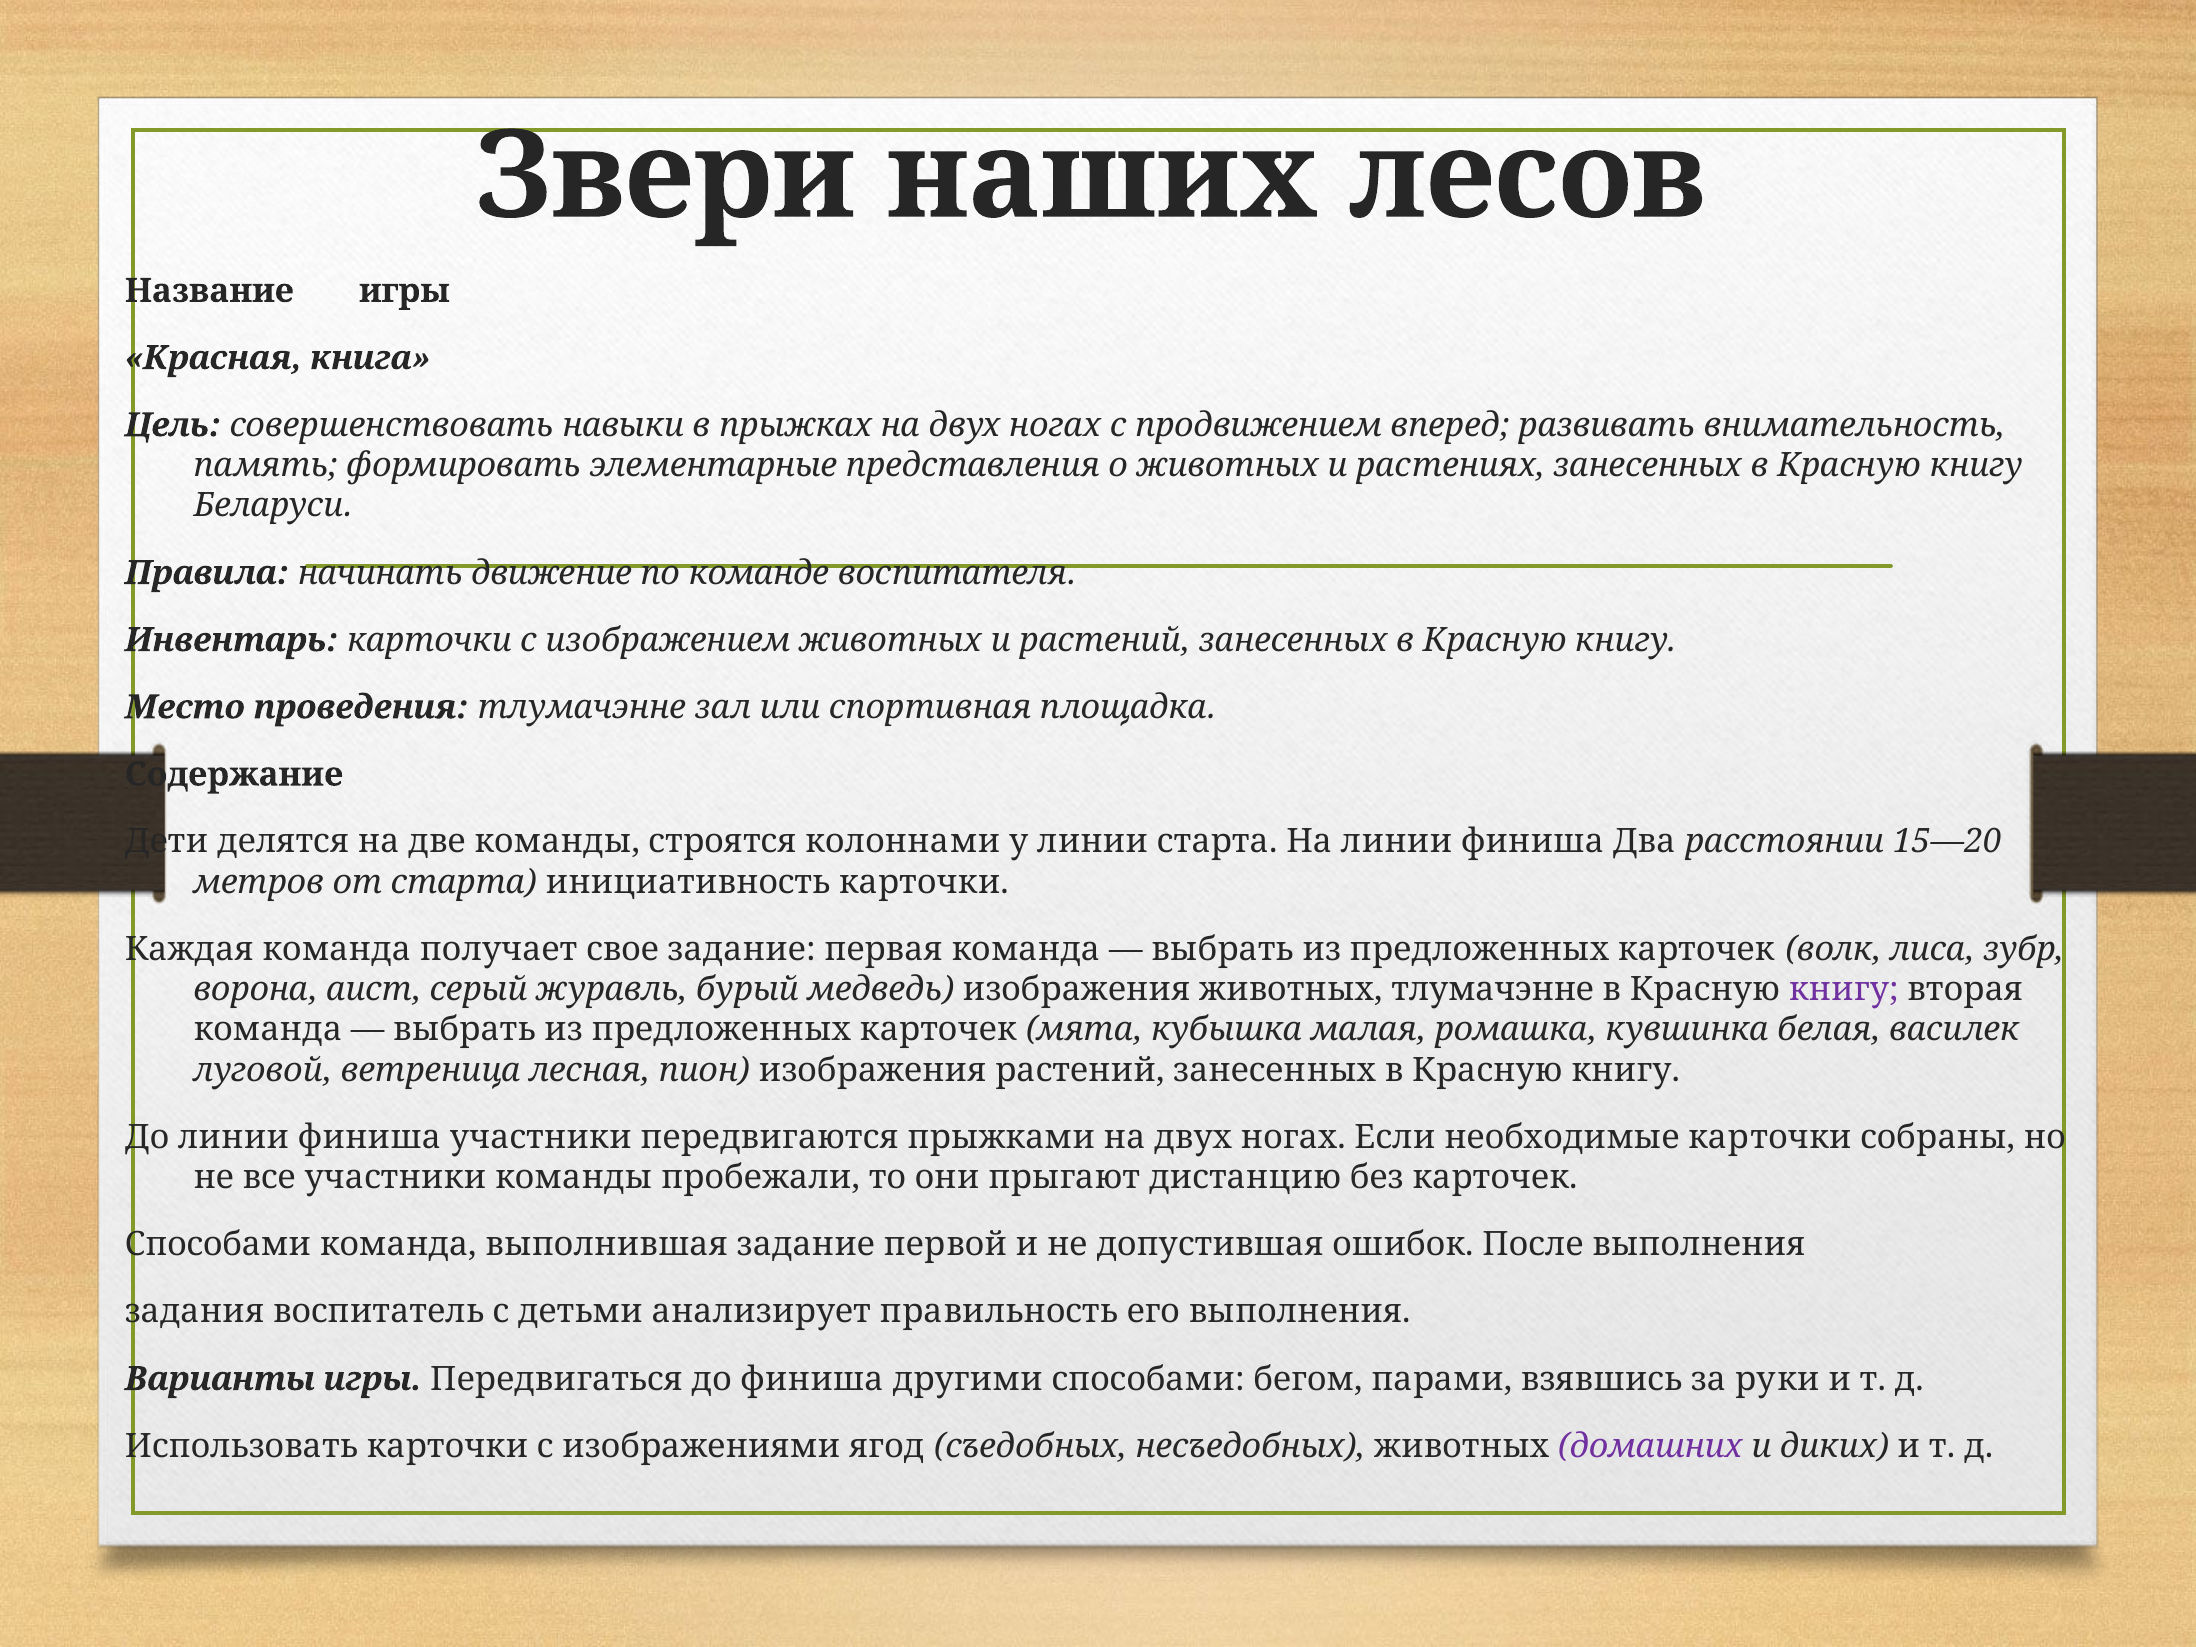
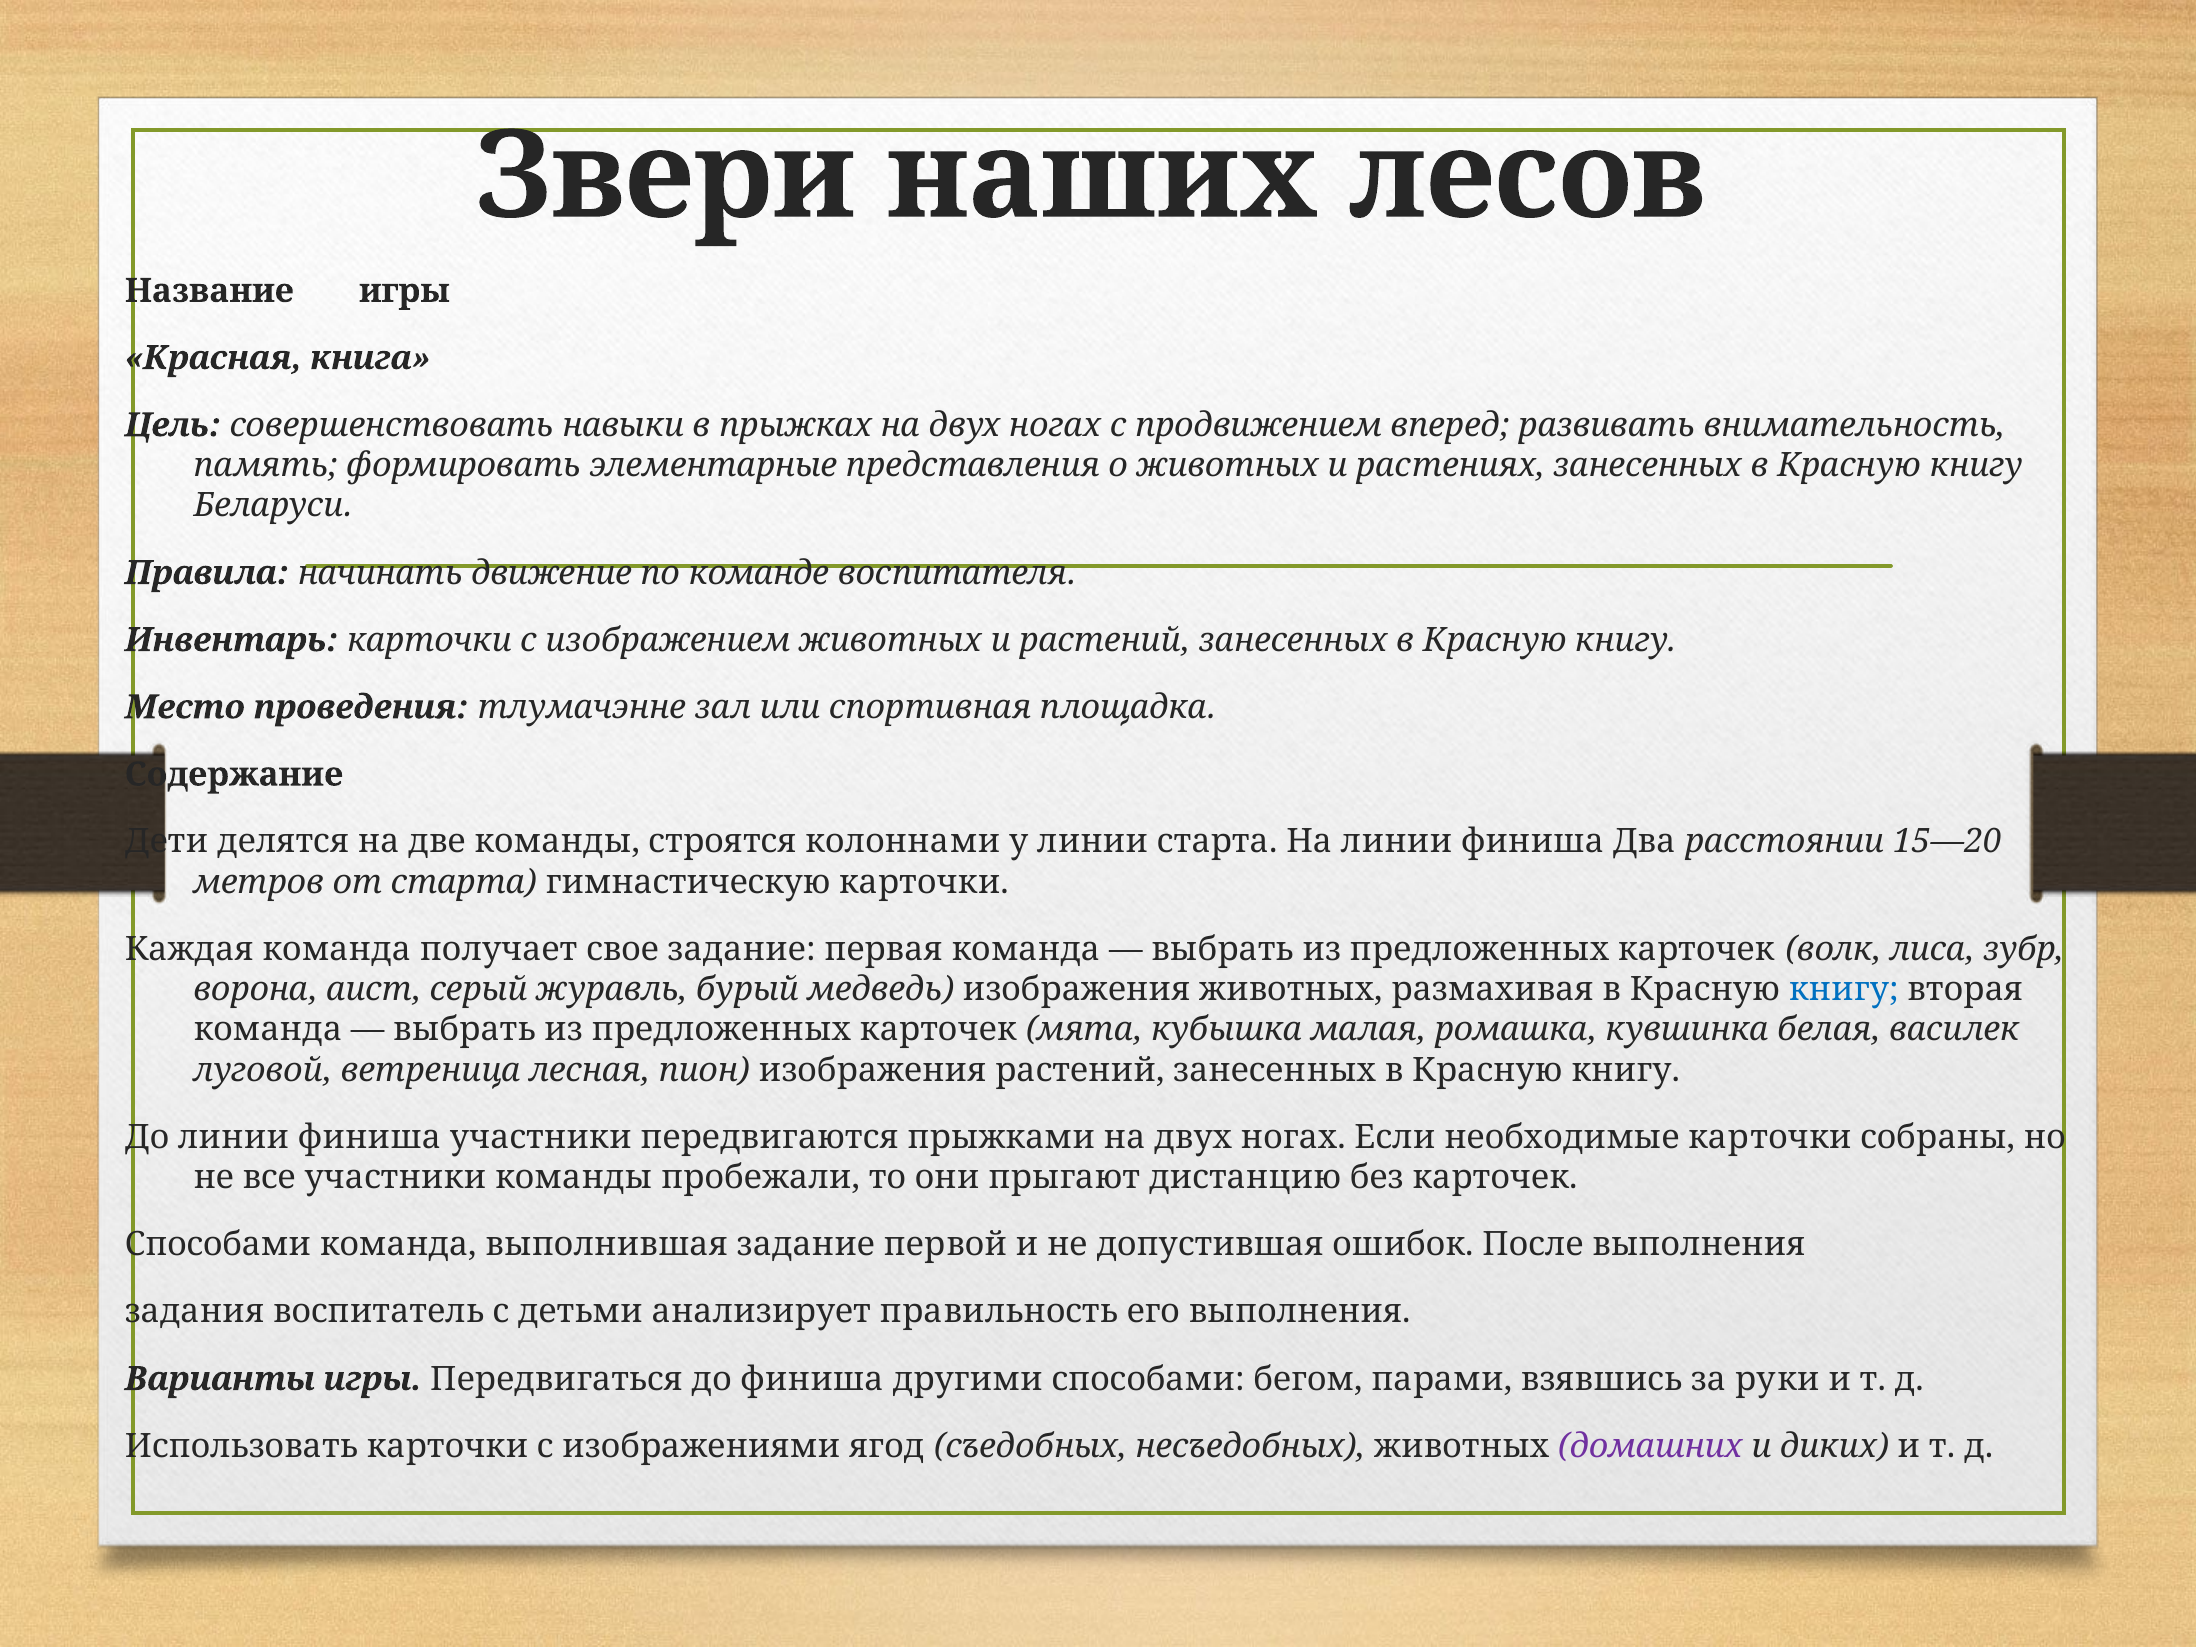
инициативность: инициативность -> гимнастическую (688, 882)
животных тлумачэнне: тлумачэнне -> размахивая (1493, 989)
книгу colour: purple -> blue (1844, 989)
